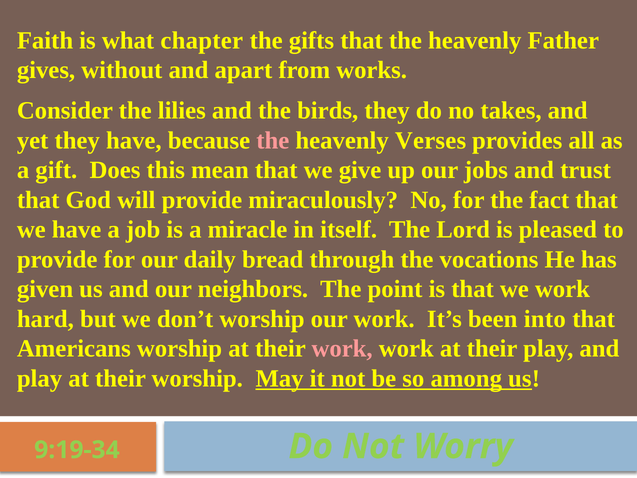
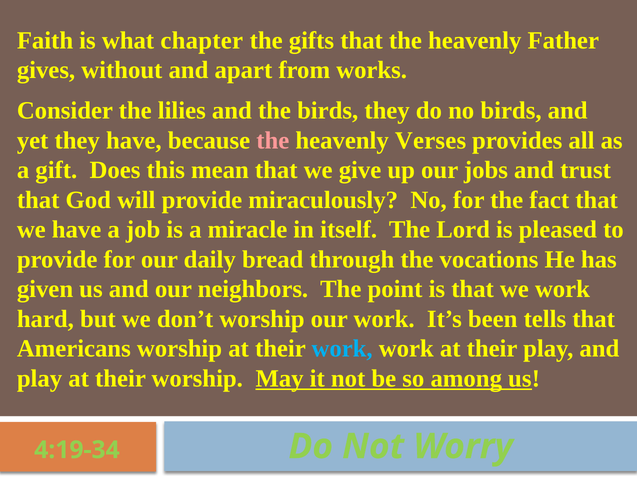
no takes: takes -> birds (511, 111)
into: into -> tells (545, 319)
work colour: pink -> light blue (342, 349)
9:19-34: 9:19-34 -> 4:19-34 (77, 450)
